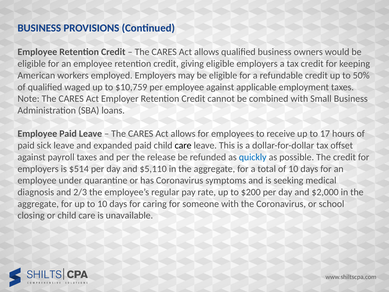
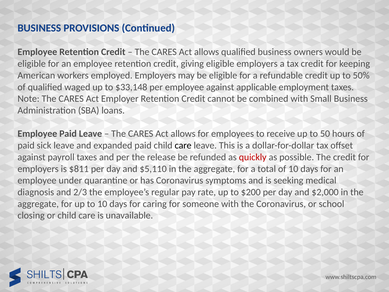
$10,759: $10,759 -> $33,148 (131, 87)
17: 17 -> 50 (325, 134)
quickly colour: blue -> red (253, 157)
$514: $514 -> $811 (79, 169)
